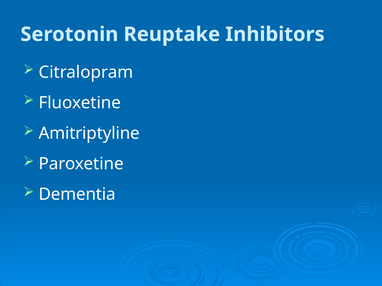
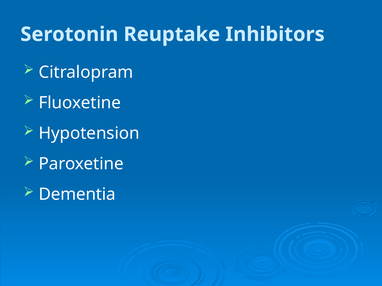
Amitriptyline: Amitriptyline -> Hypotension (89, 133)
